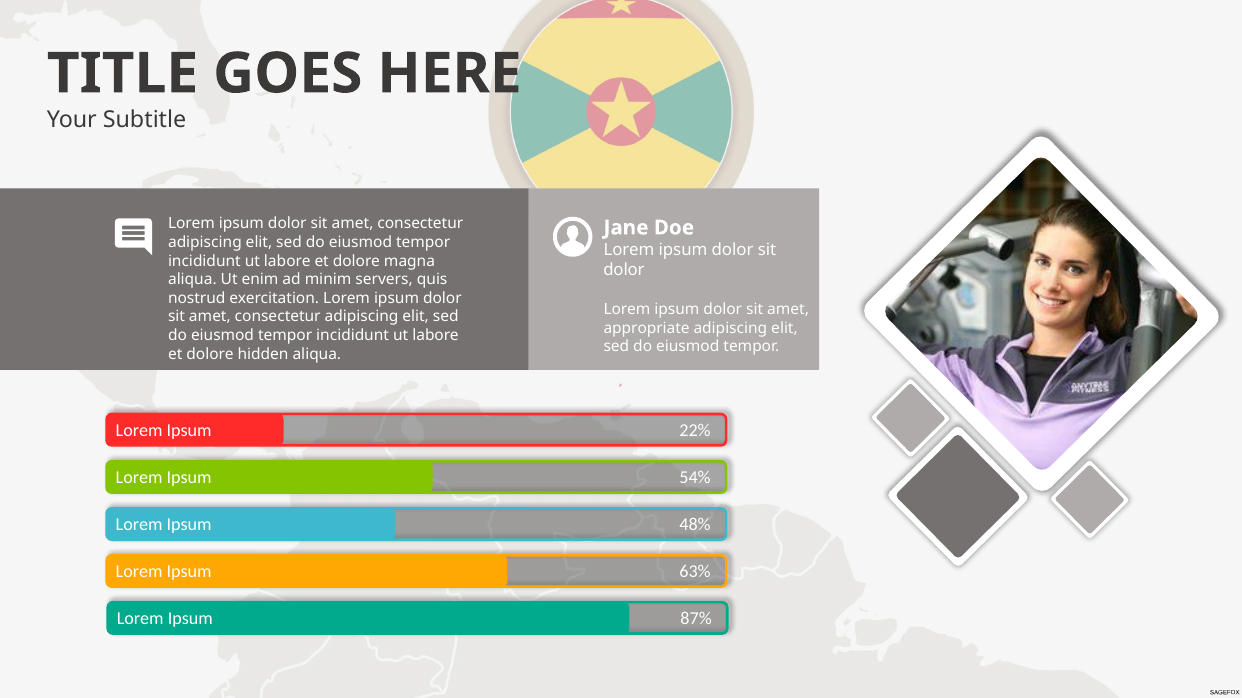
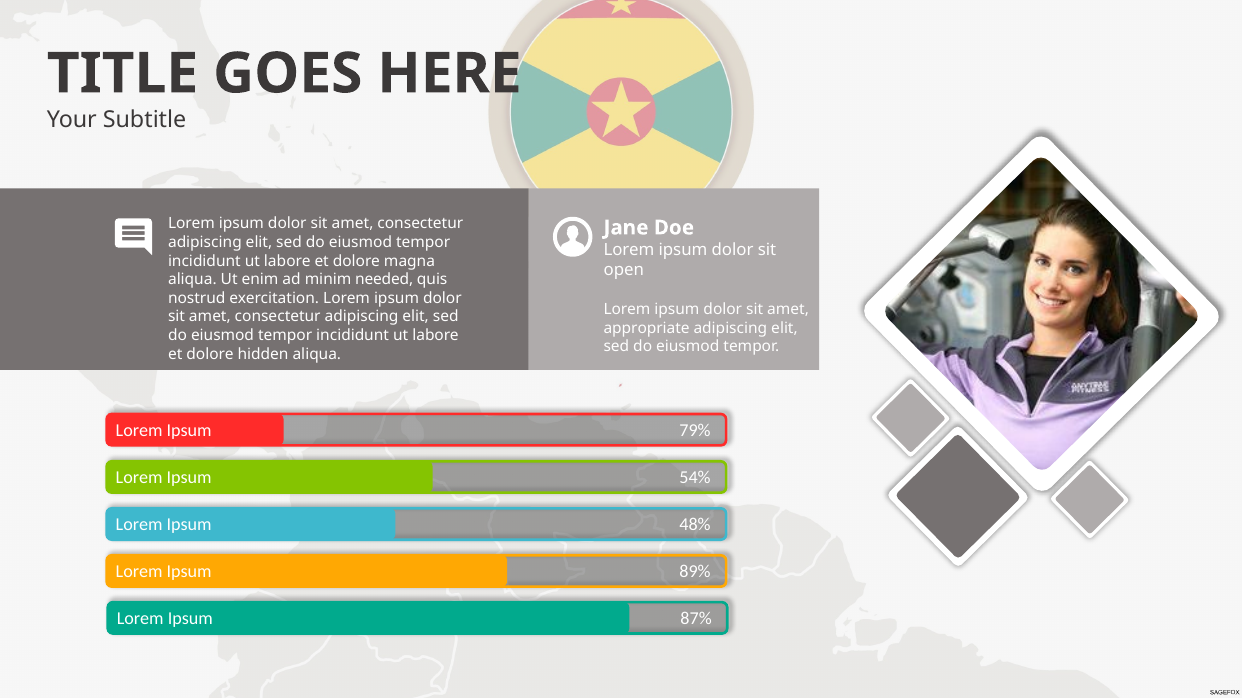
dolor: dolor -> open (624, 270)
servers: servers -> needed (384, 280)
22%: 22% -> 79% (695, 431)
63%: 63% -> 89% (695, 572)
